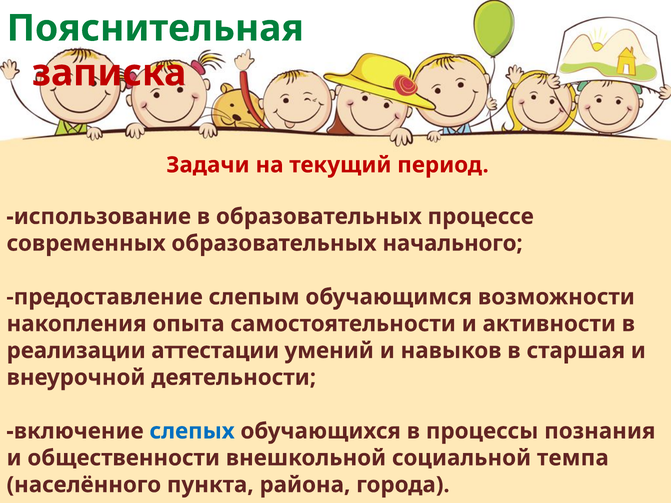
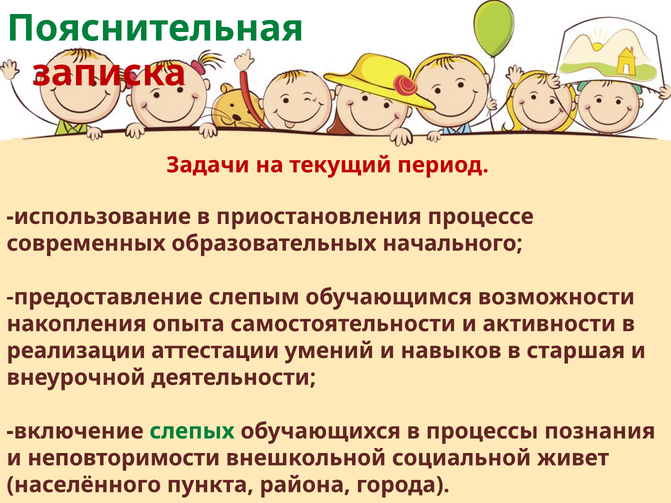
в образовательных: образовательных -> приостановления (319, 217)
слепых colour: blue -> green (192, 431)
общественности: общественности -> неповторимости (124, 458)
темпа: темпа -> живет (573, 458)
